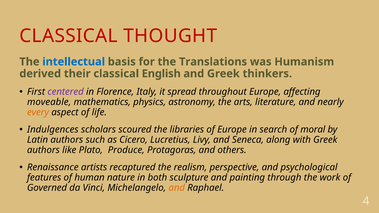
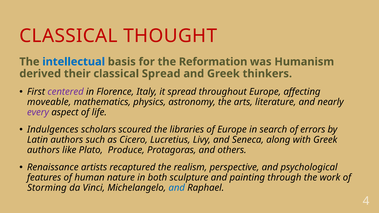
Translations: Translations -> Reformation (213, 62)
classical English: English -> Spread (161, 74)
every colour: orange -> purple (38, 112)
moral: moral -> errors (313, 130)
Governed: Governed -> Storming (47, 188)
and colour: orange -> blue (177, 188)
